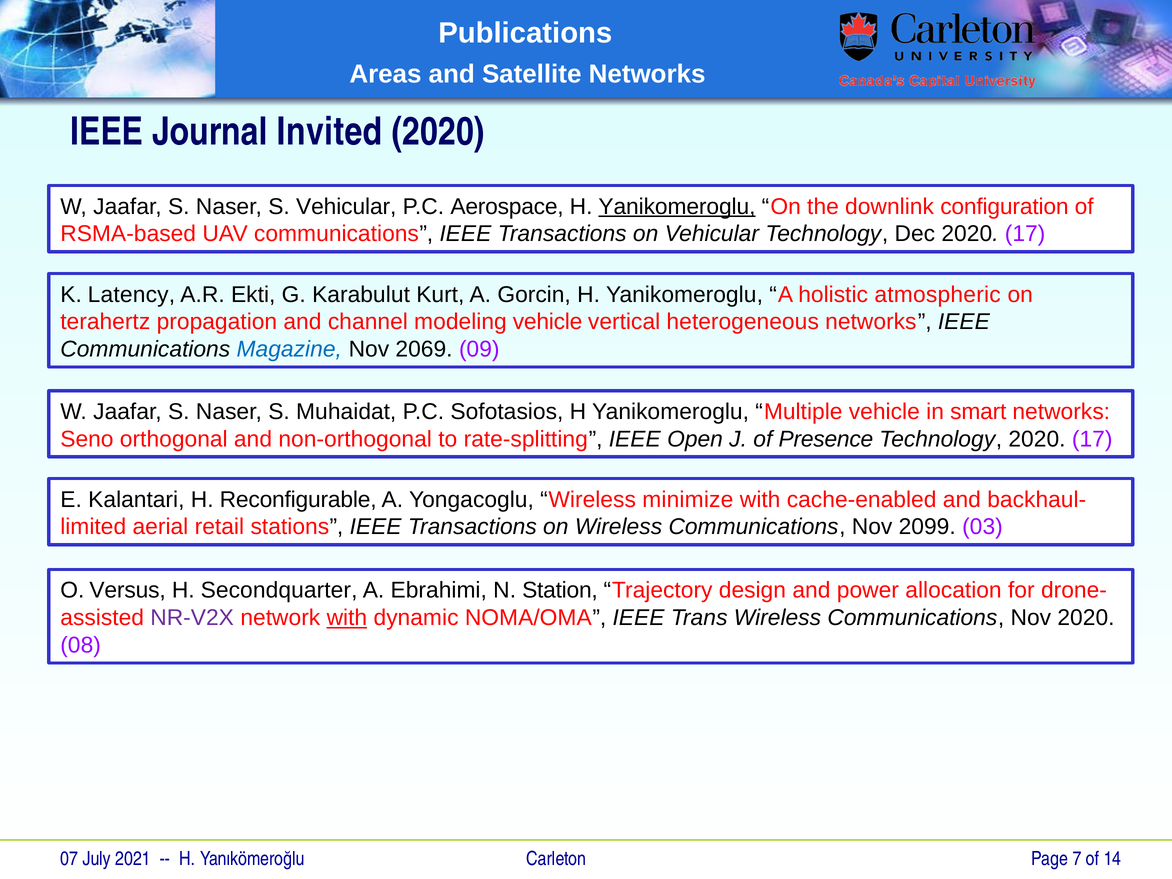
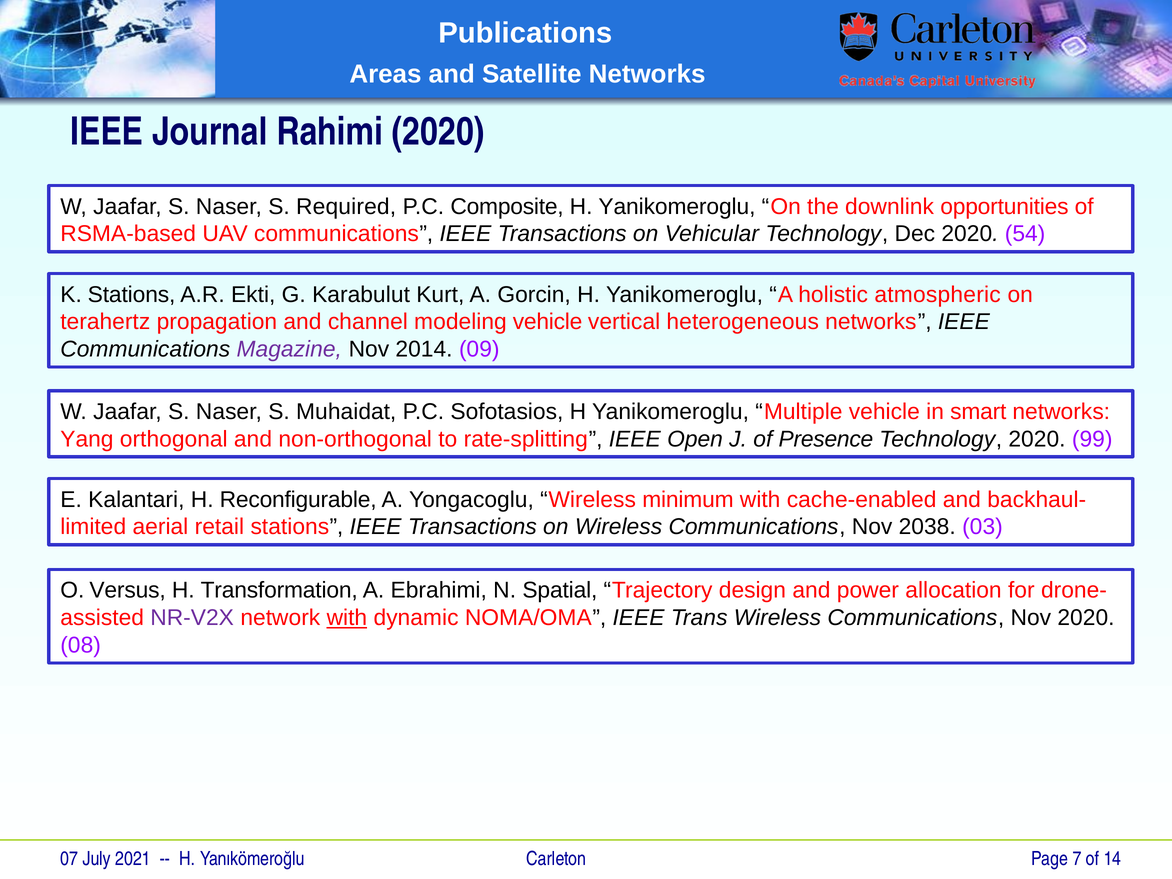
Invited: Invited -> Rahimi (330, 132)
S Vehicular: Vehicular -> Required (346, 207)
Aerospace: Aerospace -> Composite (507, 207)
Yanikomeroglu underline: present -> none (677, 207)
configuration: configuration -> opportunities (1004, 207)
Dec 2020 17: 17 -> 54 (1025, 234)
K Latency: Latency -> Stations (132, 295)
Magazine colour: blue -> purple (289, 349)
2069: 2069 -> 2014 (424, 349)
Seno: Seno -> Yang (87, 439)
Technology 2020 17: 17 -> 99 (1092, 439)
minimize: minimize -> minimum (688, 500)
2099: 2099 -> 2038 (927, 527)
Secondquarter: Secondquarter -> Transformation (279, 590)
Station: Station -> Spatial (560, 590)
